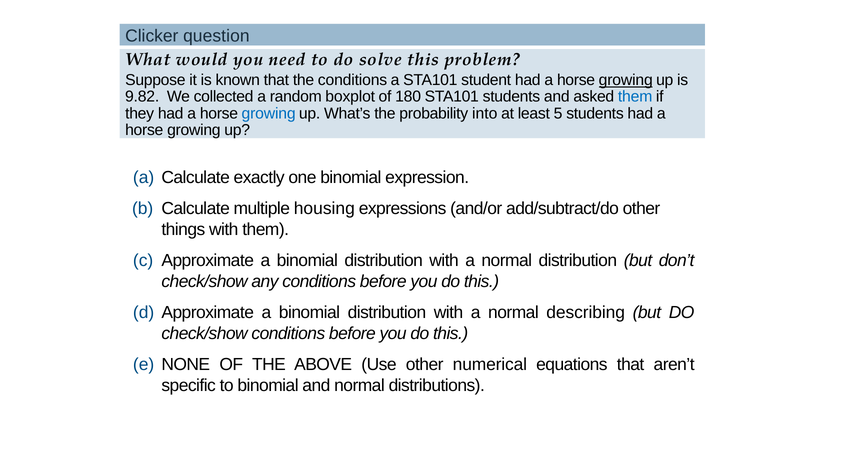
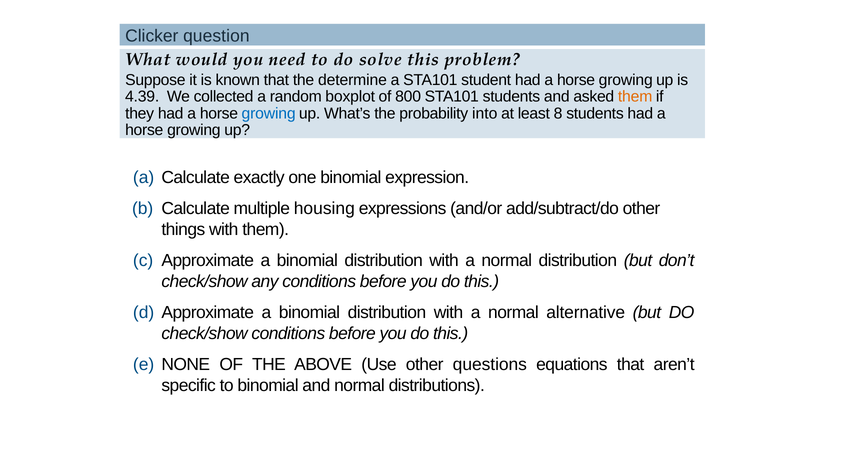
the conditions: conditions -> determine (353, 80)
growing underline: present -> none (626, 80)
9.82: 9.82 -> 4.39 (142, 97)
180: 180 -> 800 (408, 97)
them colour: blue -> orange (635, 97)
5: 5 -> 8 (558, 113)
describing: describing -> alternative (586, 312)
numerical: numerical -> questions (490, 364)
